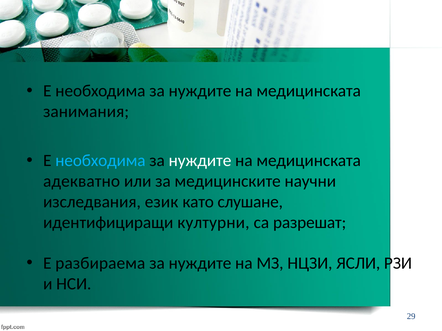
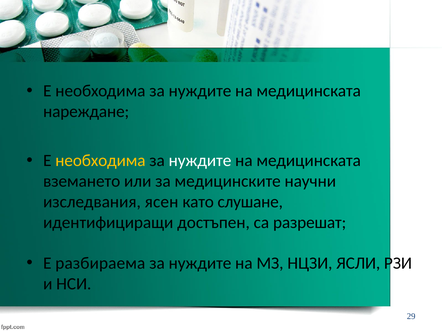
занимания: занимания -> нареждане (86, 112)
необходима colour: light blue -> yellow (100, 161)
адекватно: адекватно -> вземането (82, 181)
език: език -> ясен (162, 202)
културни: културни -> достъпен (214, 223)
